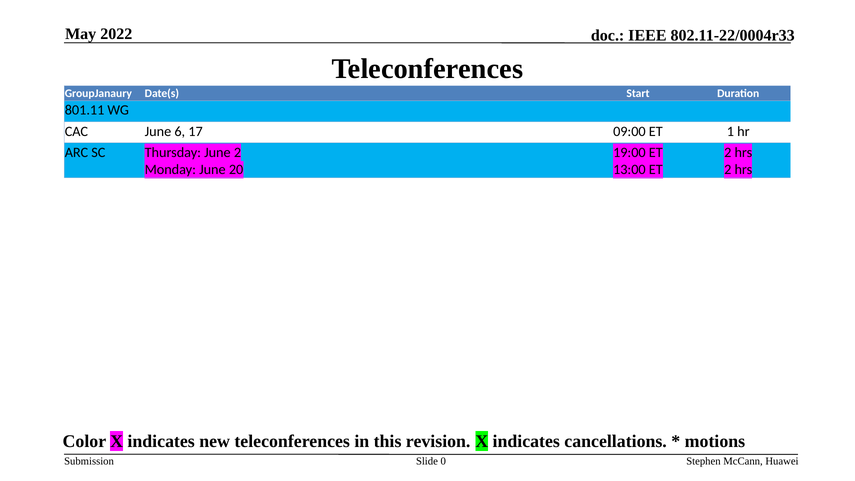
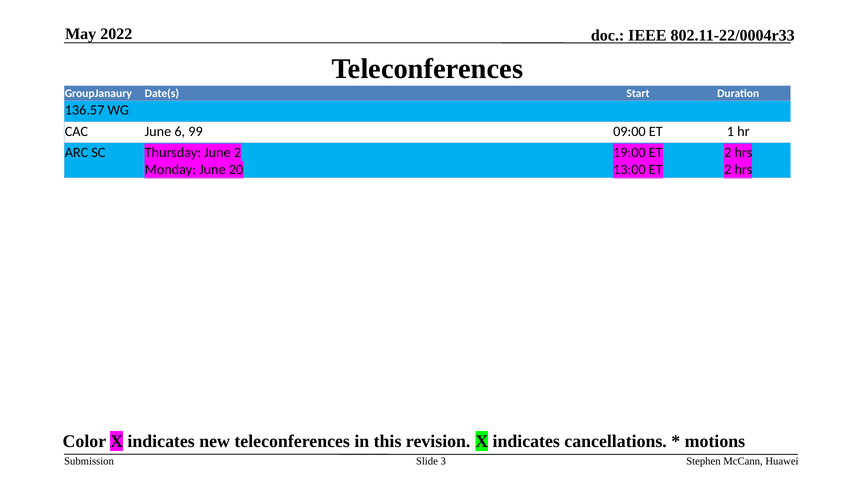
801.11: 801.11 -> 136.57 (85, 110)
17: 17 -> 99 (196, 131)
0: 0 -> 3 (443, 461)
